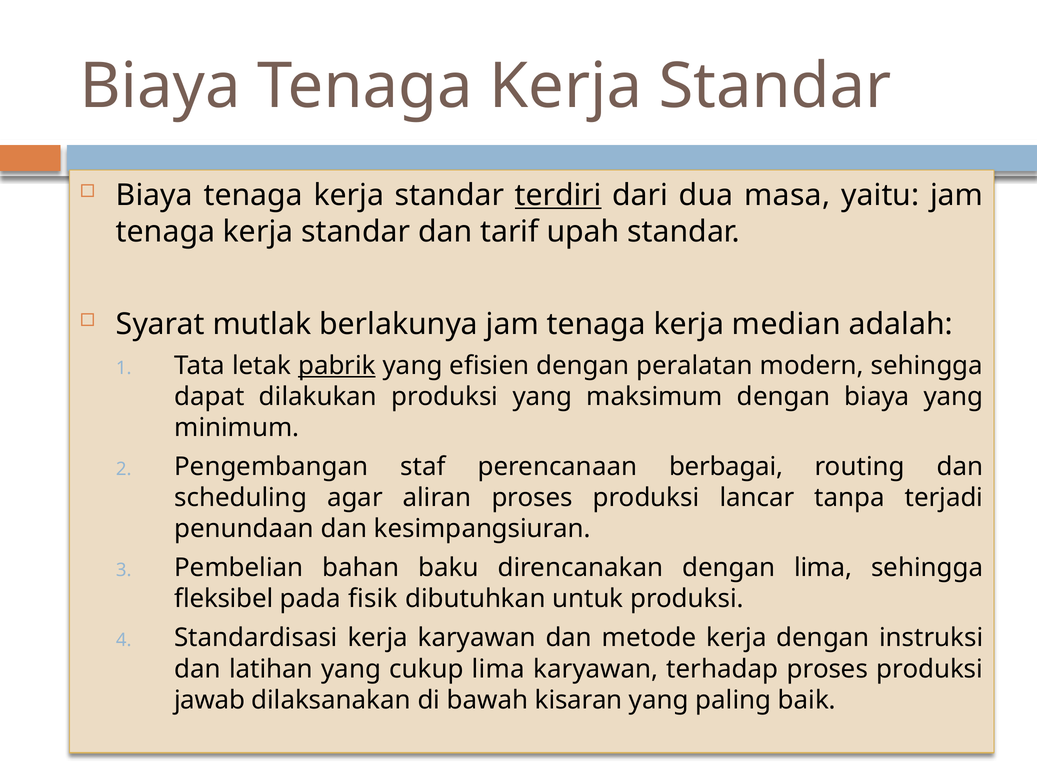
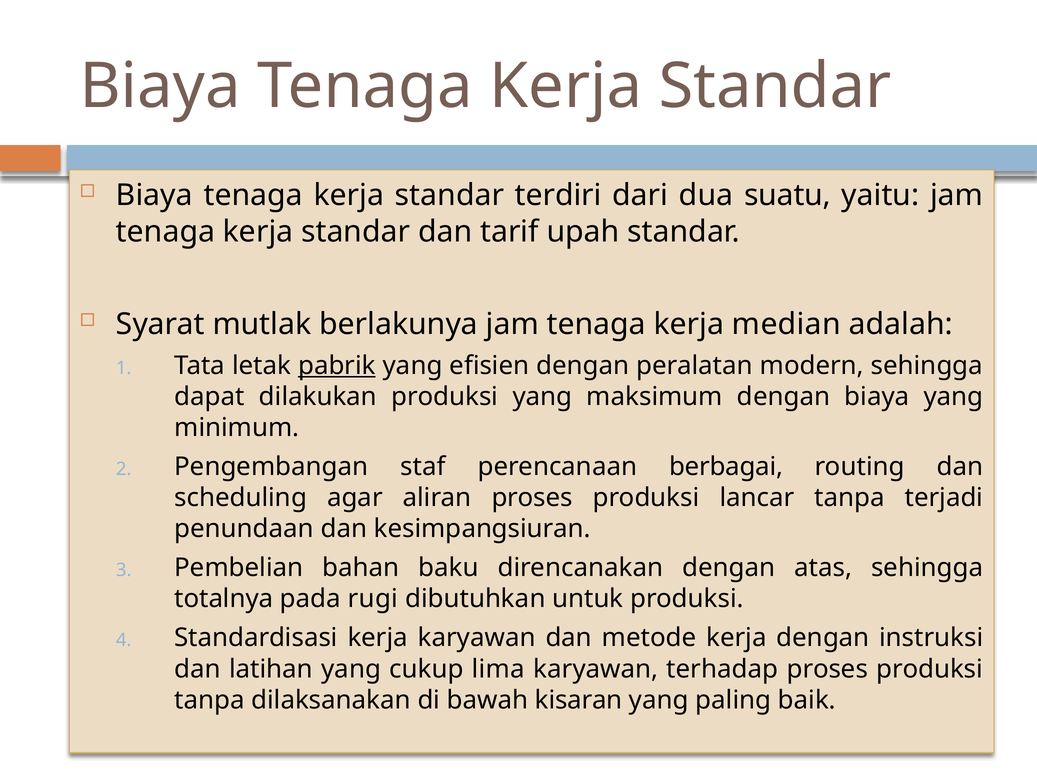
terdiri underline: present -> none (558, 195)
masa: masa -> suatu (787, 195)
dengan lima: lima -> atas (823, 568)
fleksibel: fleksibel -> totalnya (224, 599)
fisik: fisik -> rugi (373, 599)
jawab: jawab -> tanpa (209, 701)
